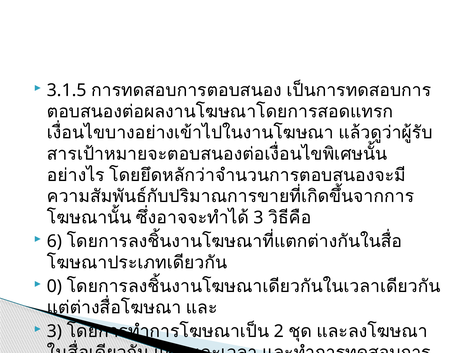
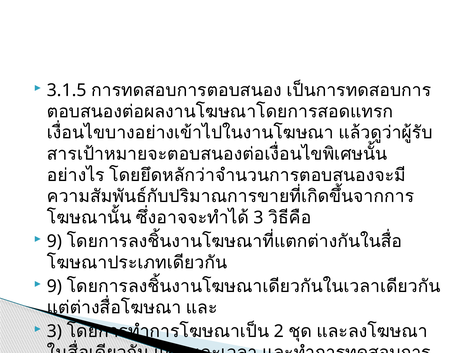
6: 6 -> 9 (55, 241)
0: 0 -> 9 (55, 286)
